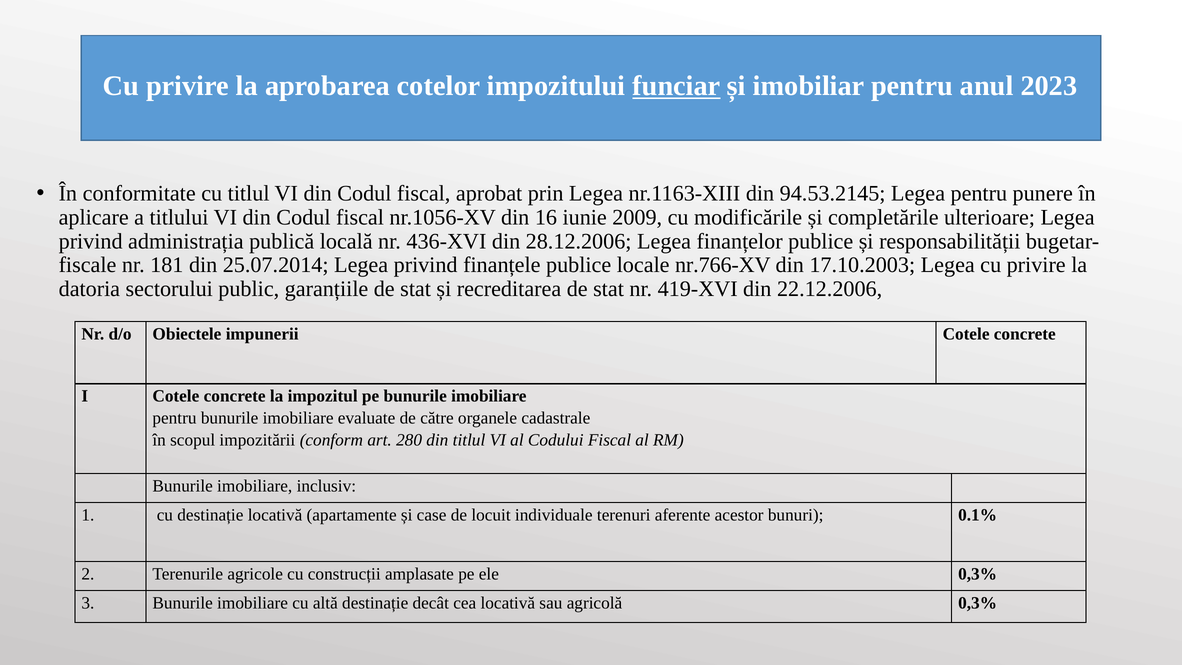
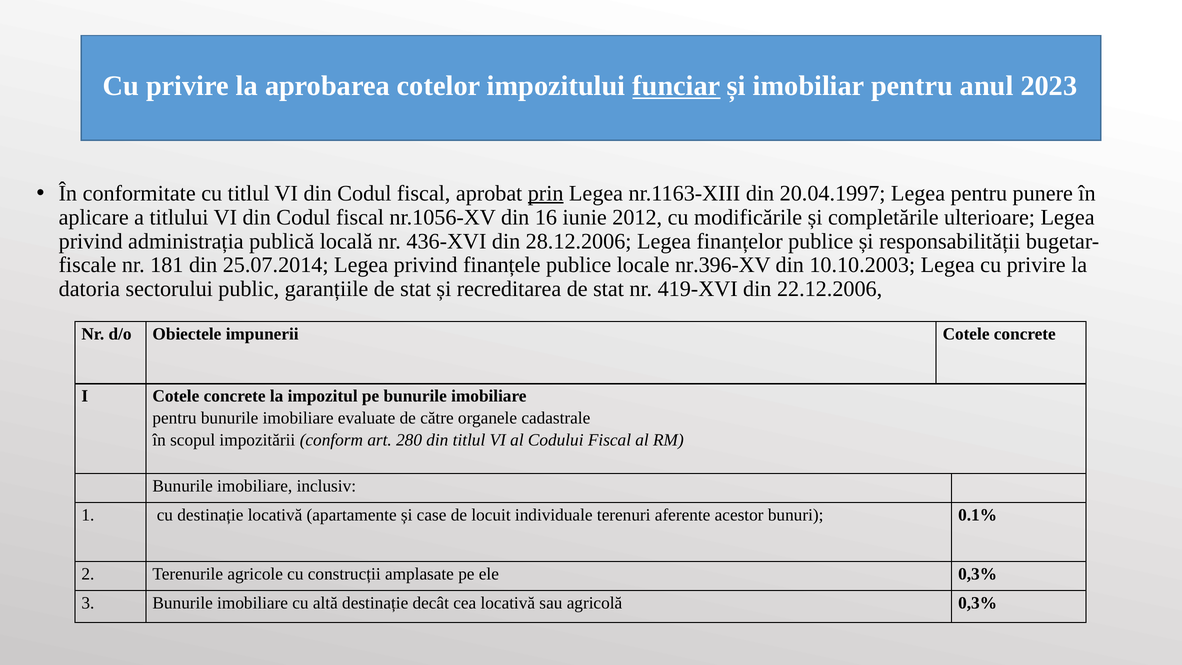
prin underline: none -> present (546, 193)
94.53.2145: 94.53.2145 -> 20.04.1997 (833, 193)
2009: 2009 -> 2012 (637, 217)
nr.766-XV: nr.766-XV -> nr.396-XV (723, 265)
17.10.2003: 17.10.2003 -> 10.10.2003 (862, 265)
